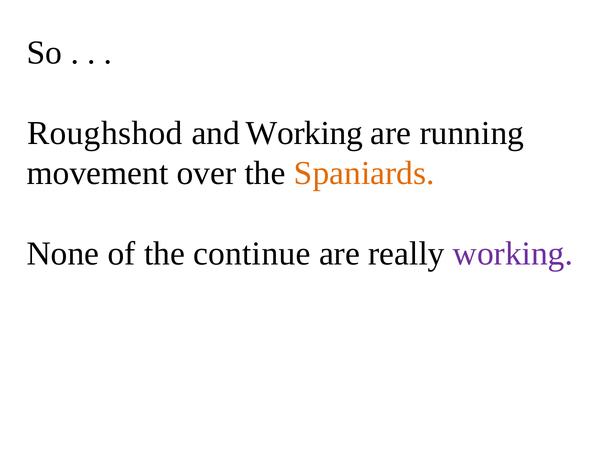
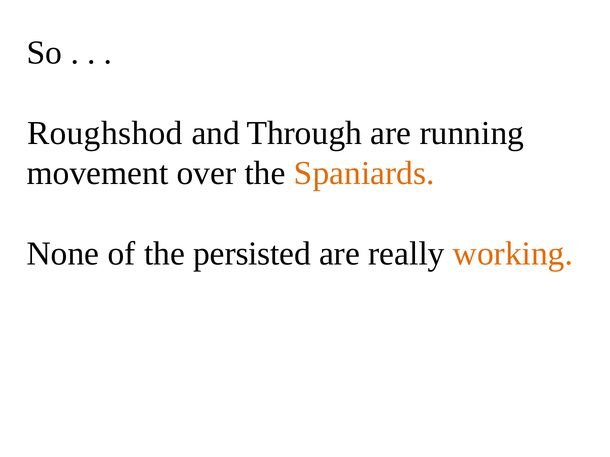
and Working: Working -> Through (304, 133)
continue: continue -> persisted (252, 254)
working colour: purple -> orange (513, 254)
